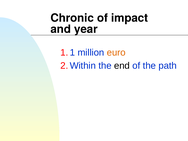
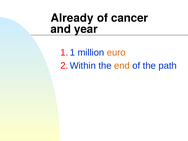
Chronic: Chronic -> Already (72, 18)
impact: impact -> cancer (130, 18)
end colour: black -> orange (122, 66)
